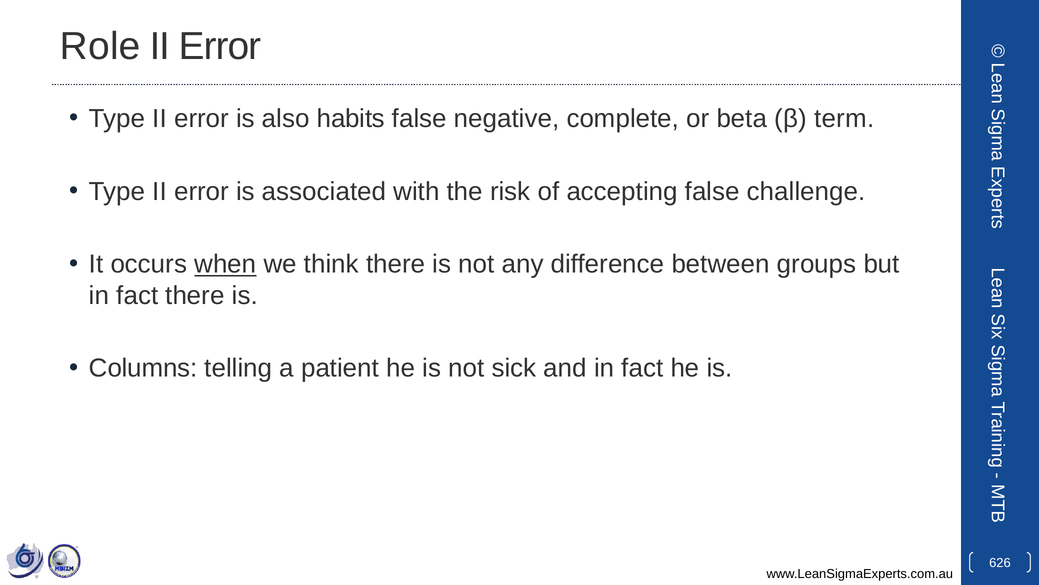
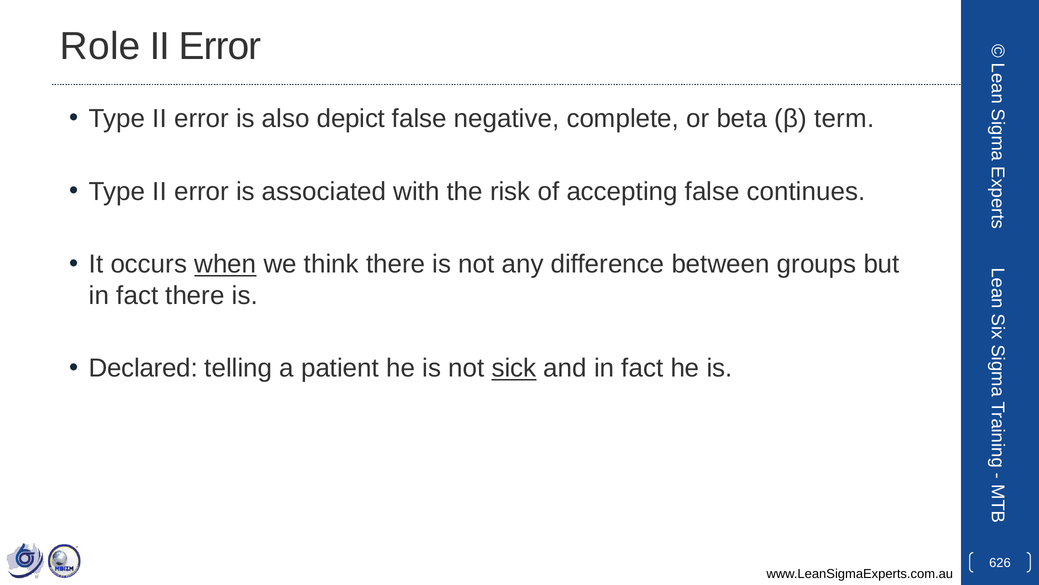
habits: habits -> depict (351, 119)
challenge: challenge -> continues (806, 191)
Columns: Columns -> Declared (143, 368)
sick underline: none -> present (514, 368)
